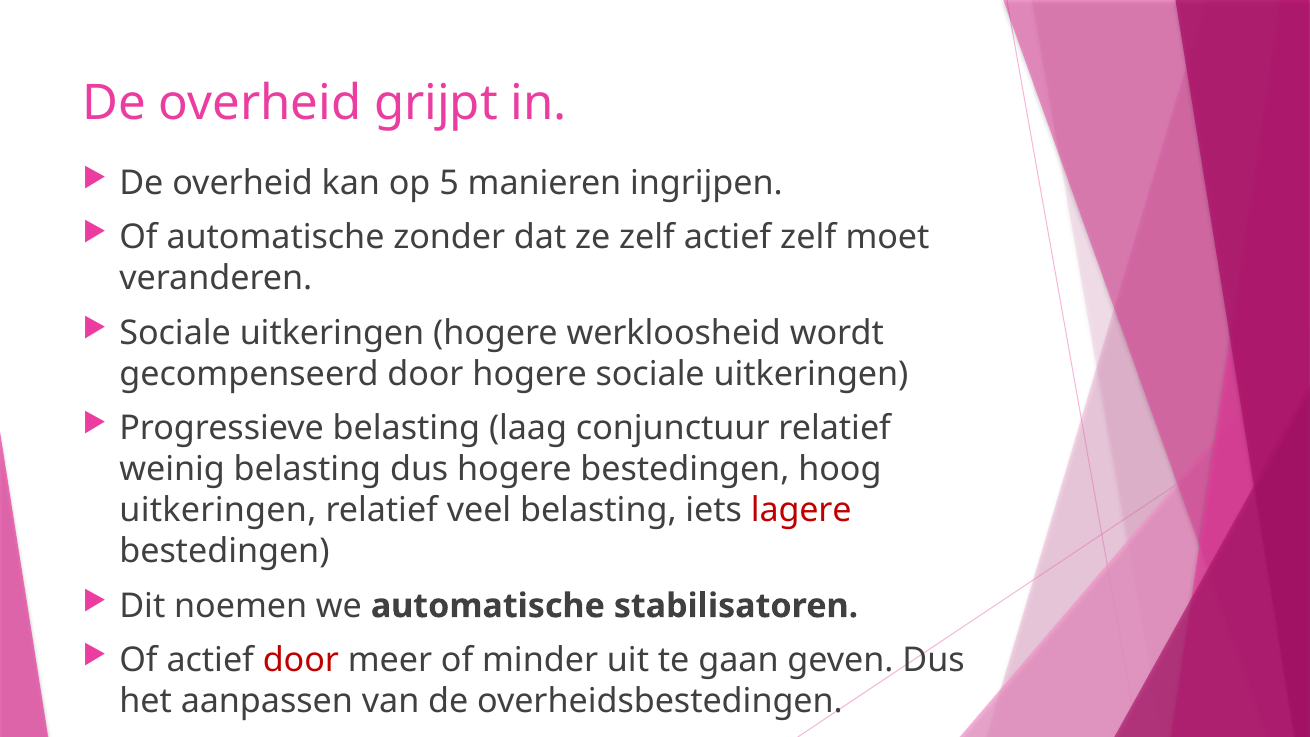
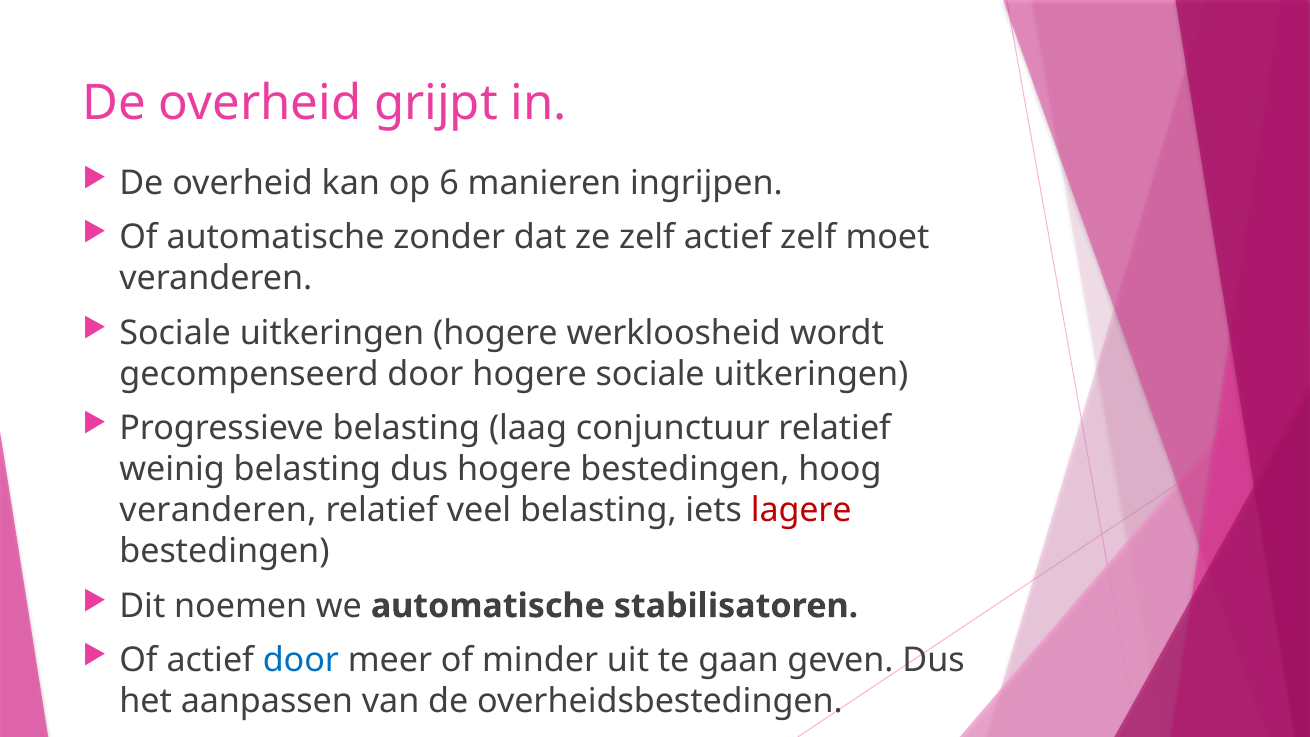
5: 5 -> 6 (449, 183)
uitkeringen: uitkeringen -> veranderen (218, 510)
door colour: red -> blue (301, 660)
